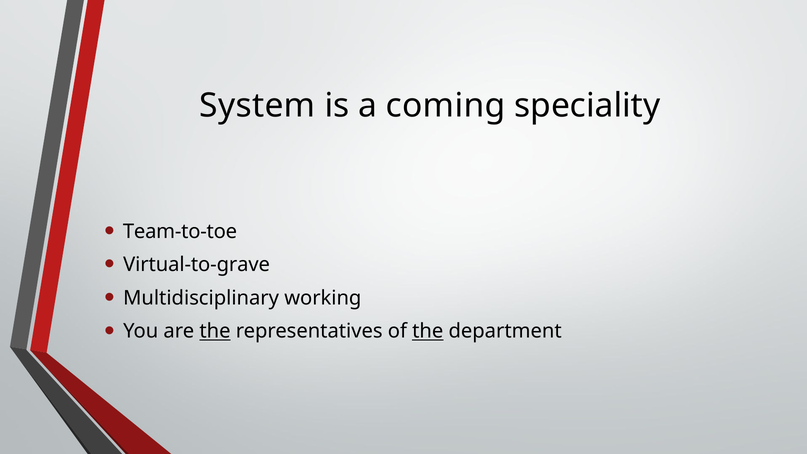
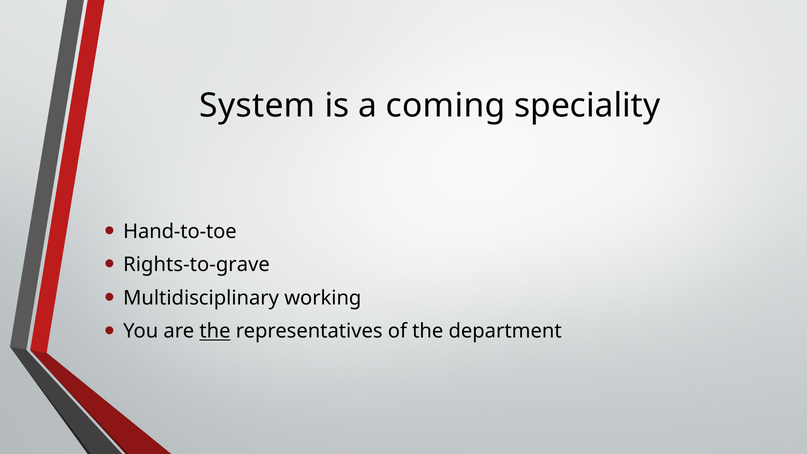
Team-to-toe: Team-to-toe -> Hand-to-toe (180, 231)
Virtual-to-grave: Virtual-to-grave -> Rights-to-grave (197, 265)
the underline: present -> none (428, 331)
